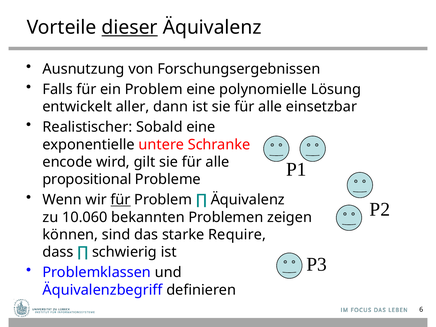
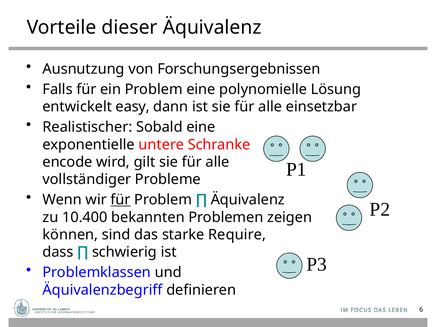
dieser underline: present -> none (130, 28)
aller: aller -> easy (133, 107)
propositional: propositional -> vollständiger (87, 179)
10.060: 10.060 -> 10.400 (85, 217)
